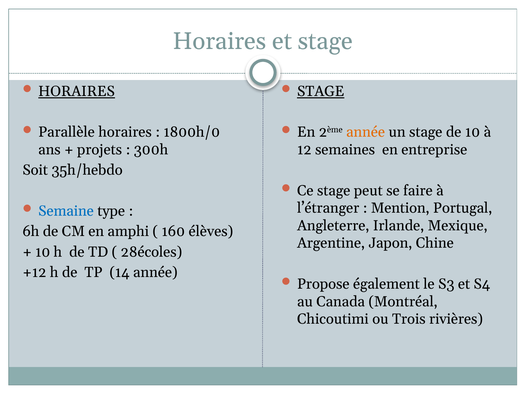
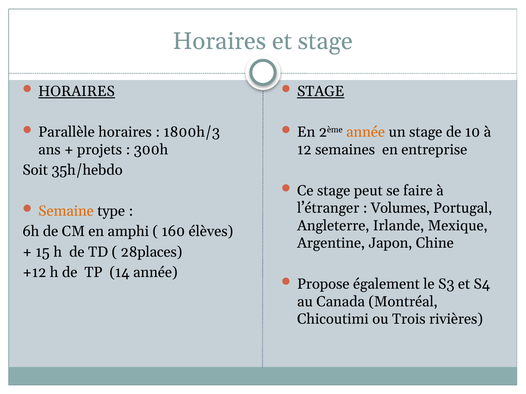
1800h/0: 1800h/0 -> 1800h/3 (192, 132)
Mention: Mention -> Volumes (400, 208)
Semaine colour: blue -> orange (66, 211)
10: 10 -> 15 (43, 252)
28écoles: 28écoles -> 28places (151, 252)
